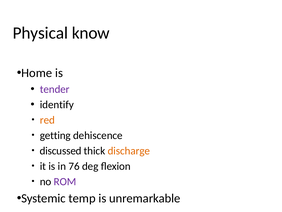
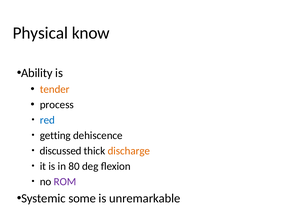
Home: Home -> Ability (37, 73)
tender colour: purple -> orange (55, 89)
identify: identify -> process (57, 104)
red colour: orange -> blue (47, 120)
76: 76 -> 80 (74, 166)
temp: temp -> some (82, 198)
